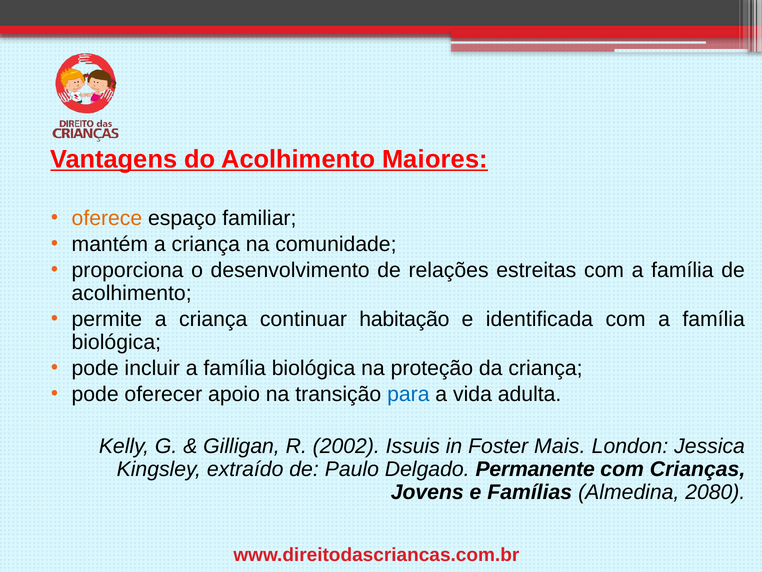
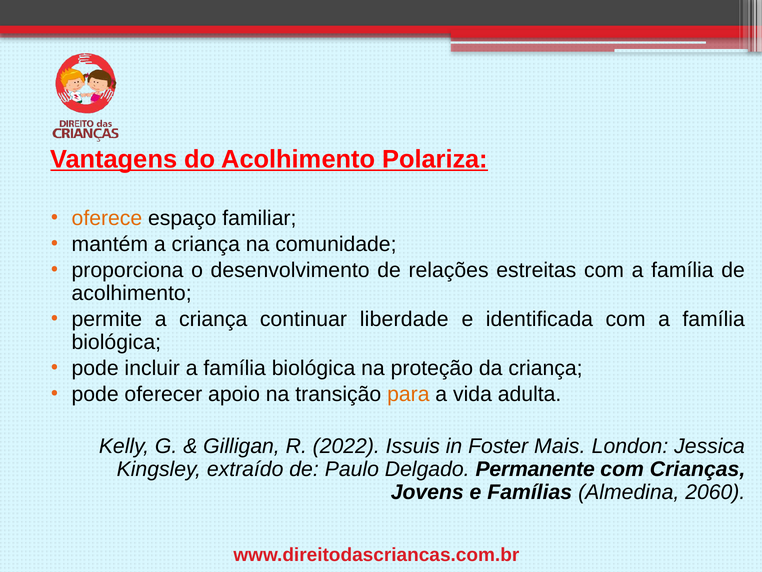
Maiores: Maiores -> Polariza (435, 159)
habitação: habitação -> liberdade (404, 319)
para colour: blue -> orange (408, 394)
2002: 2002 -> 2022 (346, 446)
2080: 2080 -> 2060 (715, 492)
